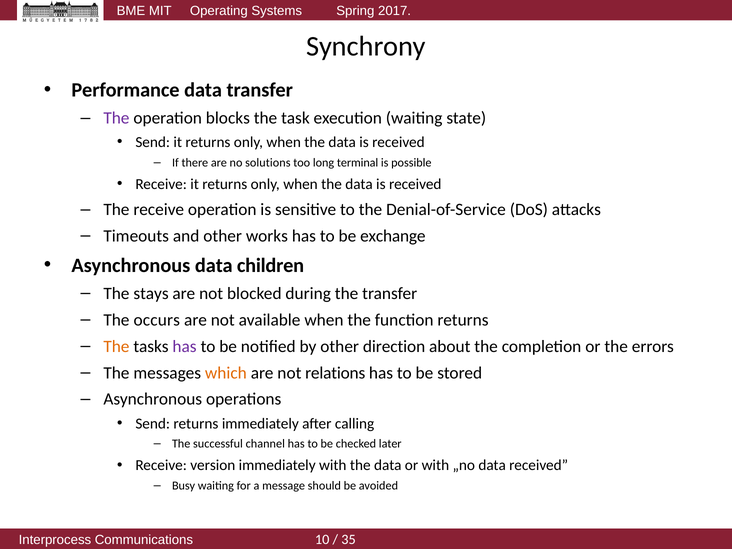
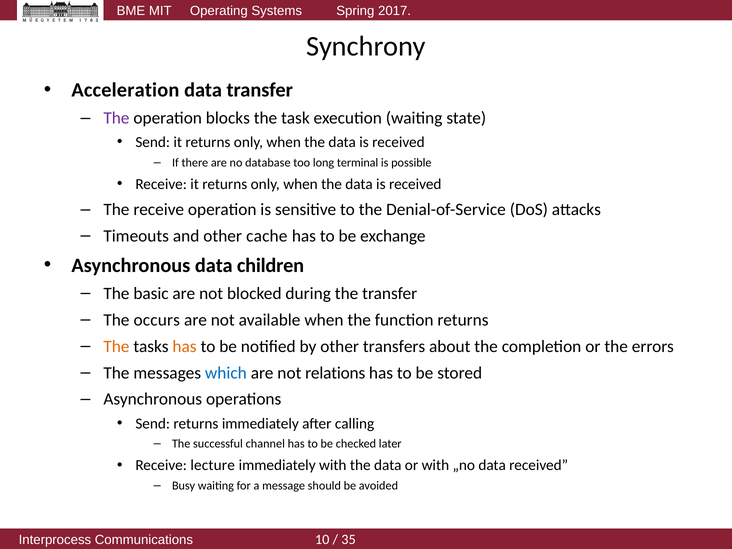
Performance: Performance -> Acceleration (125, 90)
solutions: solutions -> database (268, 163)
works: works -> cache (267, 236)
stays: stays -> basic (151, 293)
has colour: purple -> orange (185, 346)
direction: direction -> transfers (394, 346)
which colour: orange -> blue (226, 373)
version: version -> lecture (213, 465)
